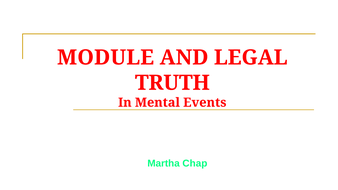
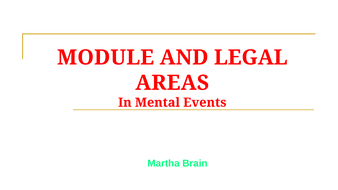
TRUTH: TRUTH -> AREAS (172, 83)
Chap: Chap -> Brain (195, 163)
